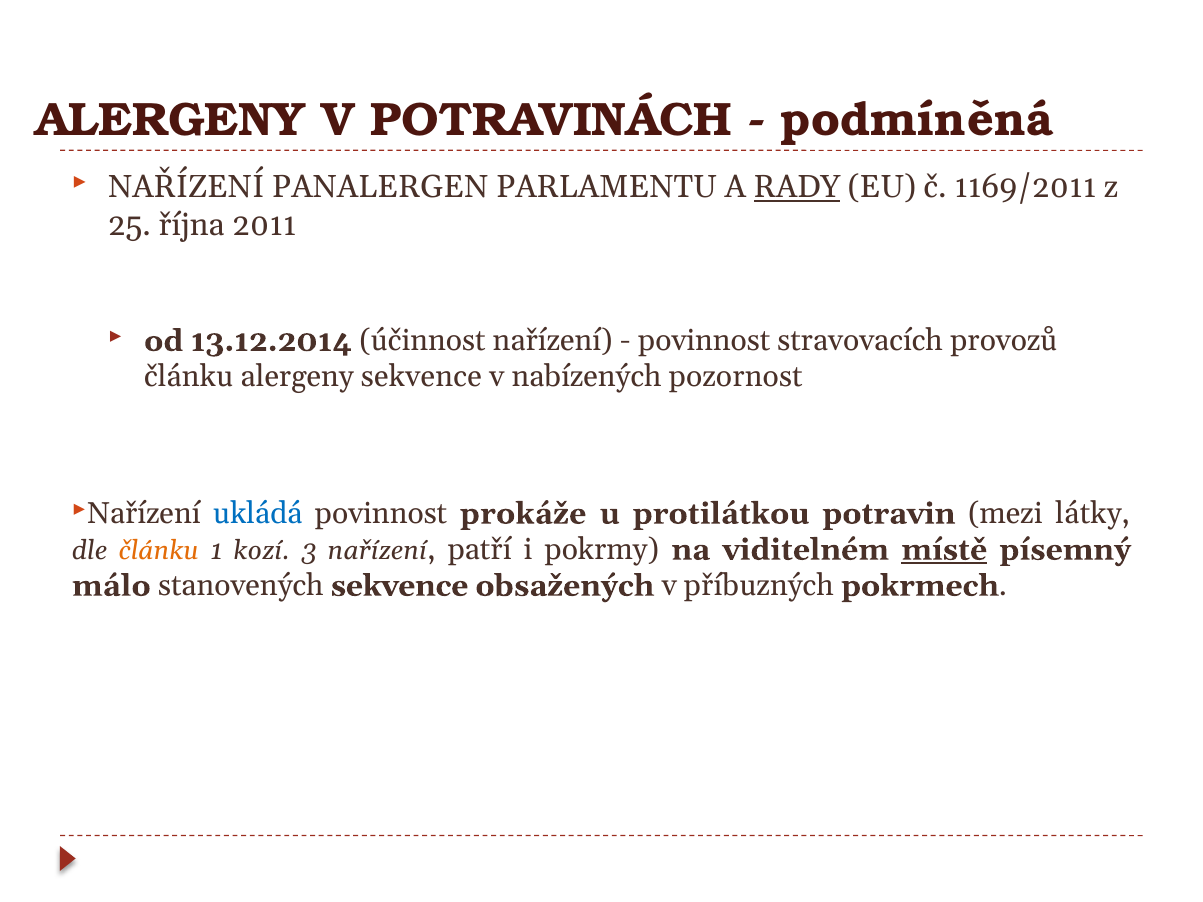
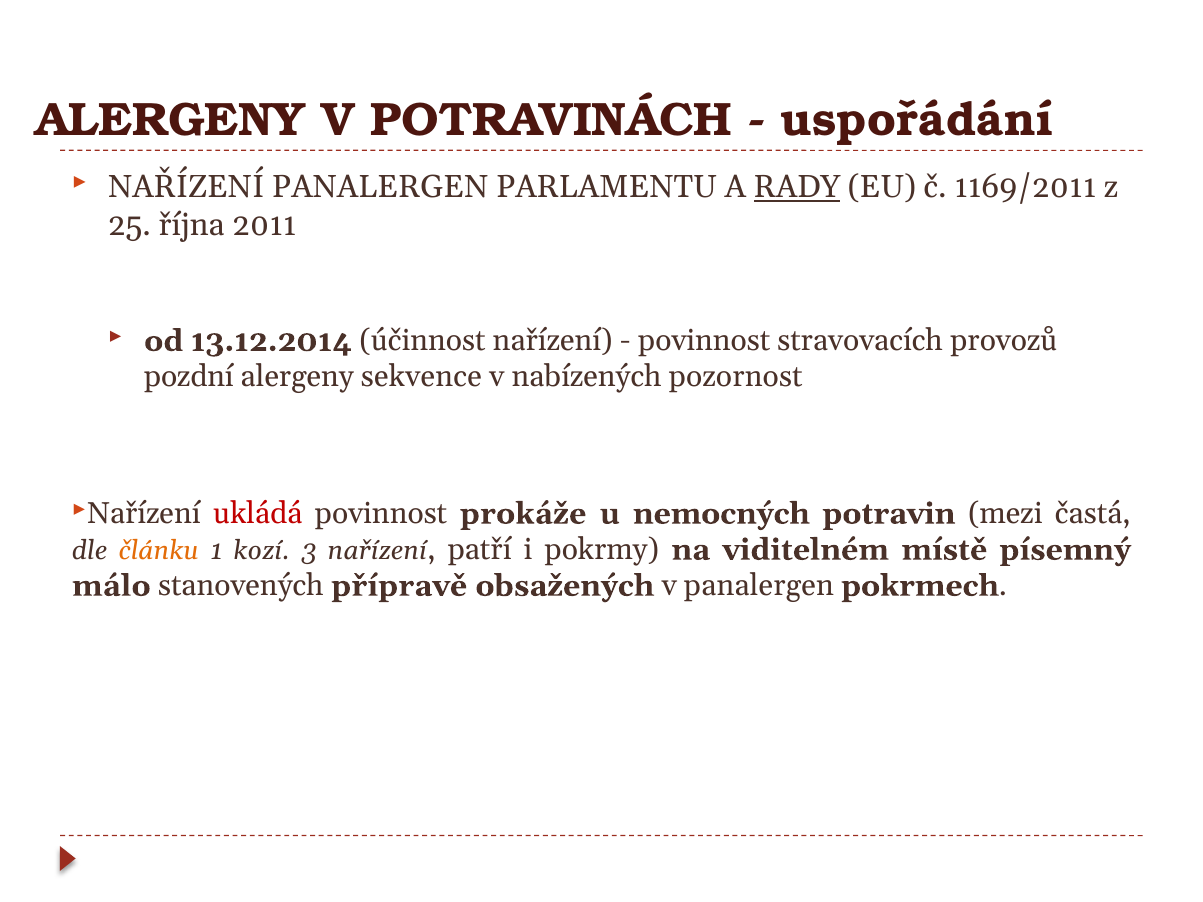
podmíněná: podmíněná -> uspořádání (917, 120)
článku: článku -> pozdní (189, 377)
ukládá colour: blue -> red (258, 514)
protilátkou: protilátkou -> nemocných (721, 514)
látky: látky -> častá (1093, 514)
místě underline: present -> none (944, 550)
stanovených sekvence: sekvence -> přípravě (399, 586)
v příbuzných: příbuzných -> panalergen (759, 586)
